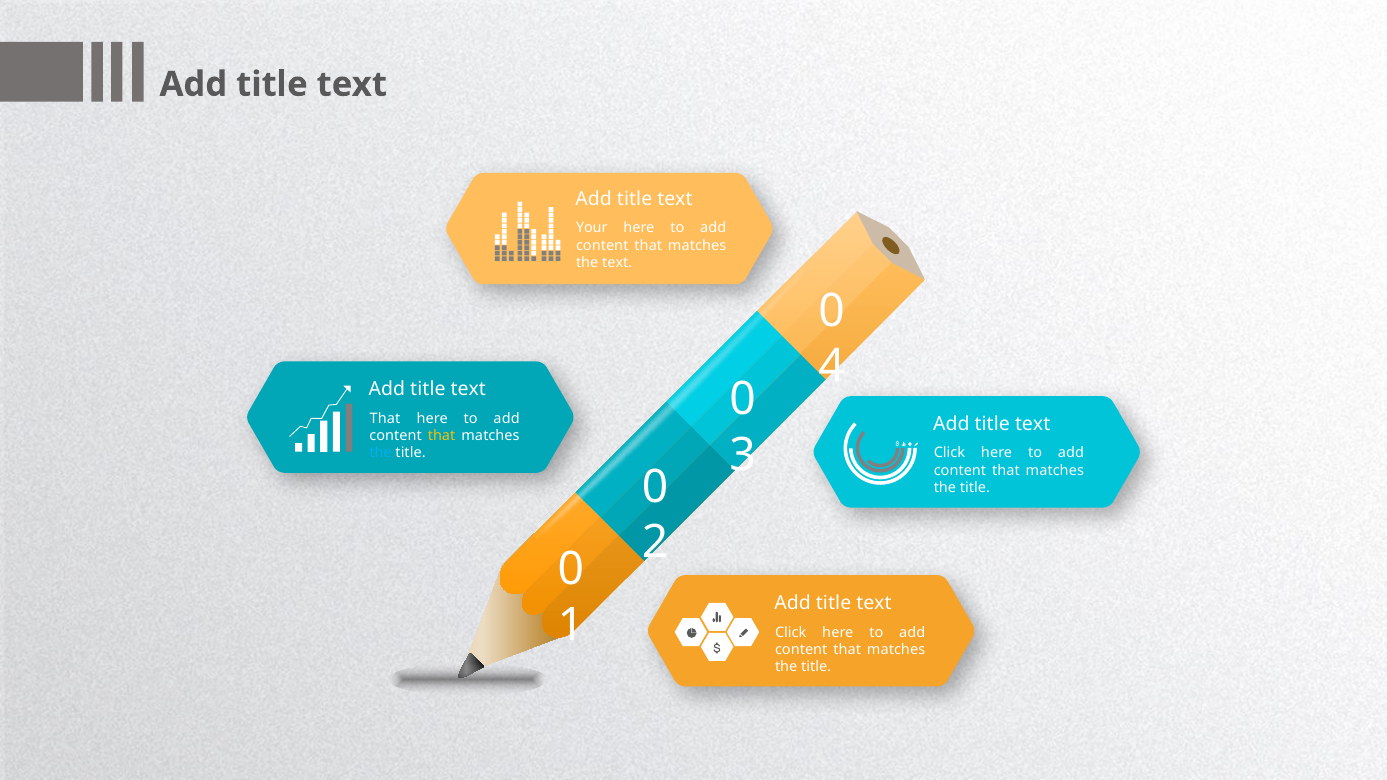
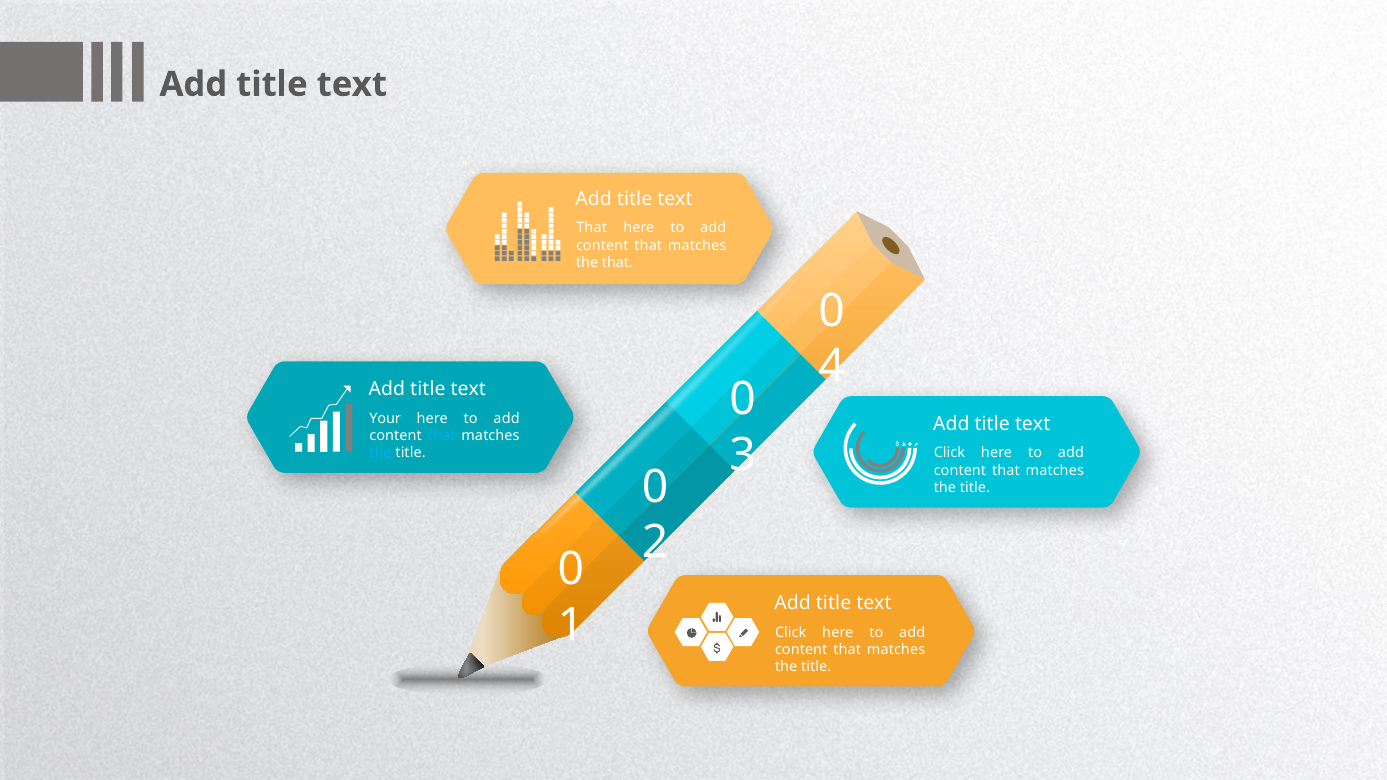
Your: Your -> That (592, 228)
the text: text -> that (617, 263)
That: That -> Your (385, 418)
that colour: yellow -> light blue (442, 436)
